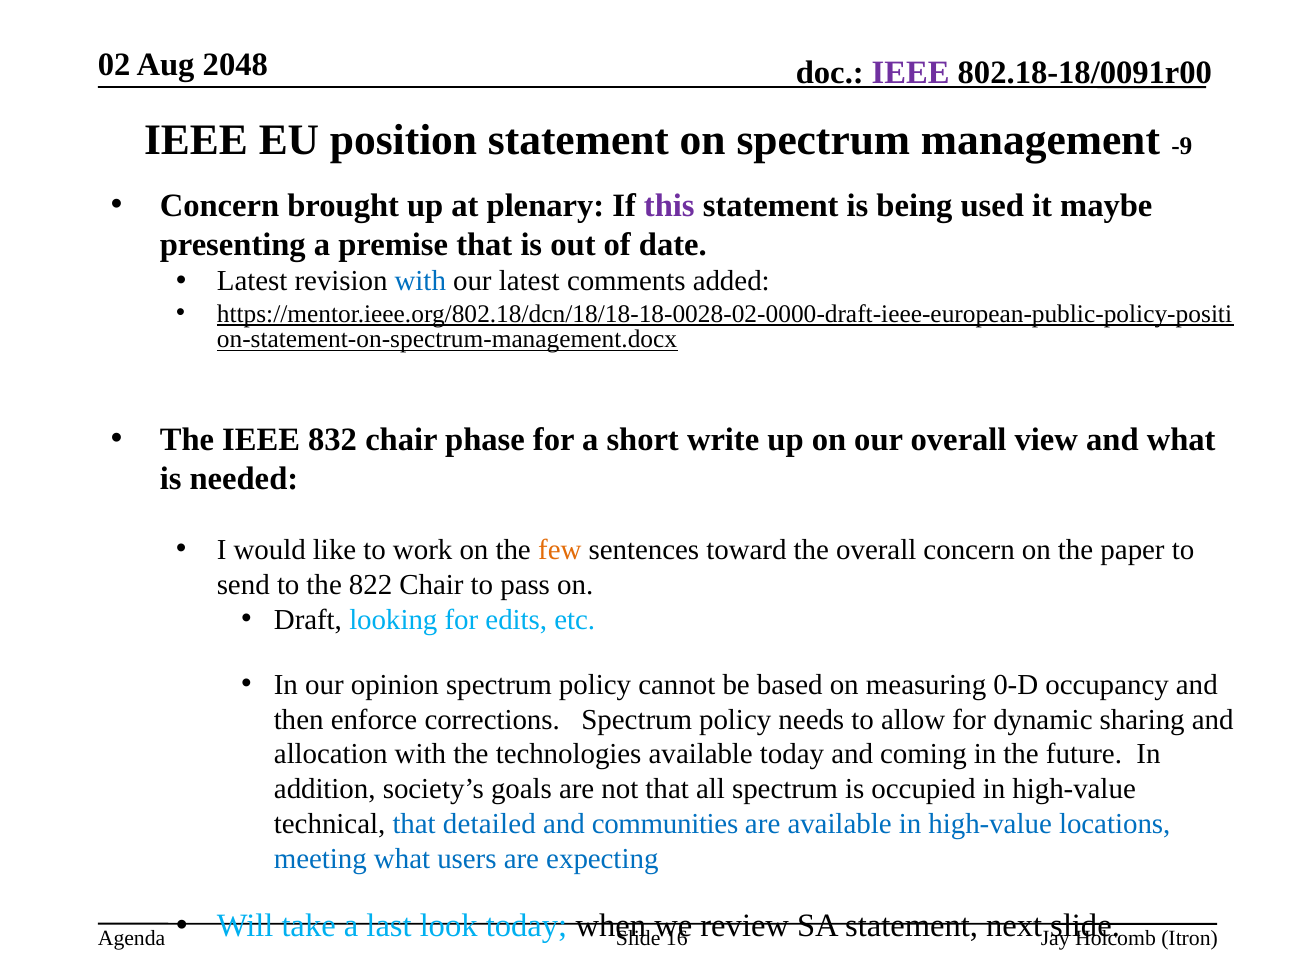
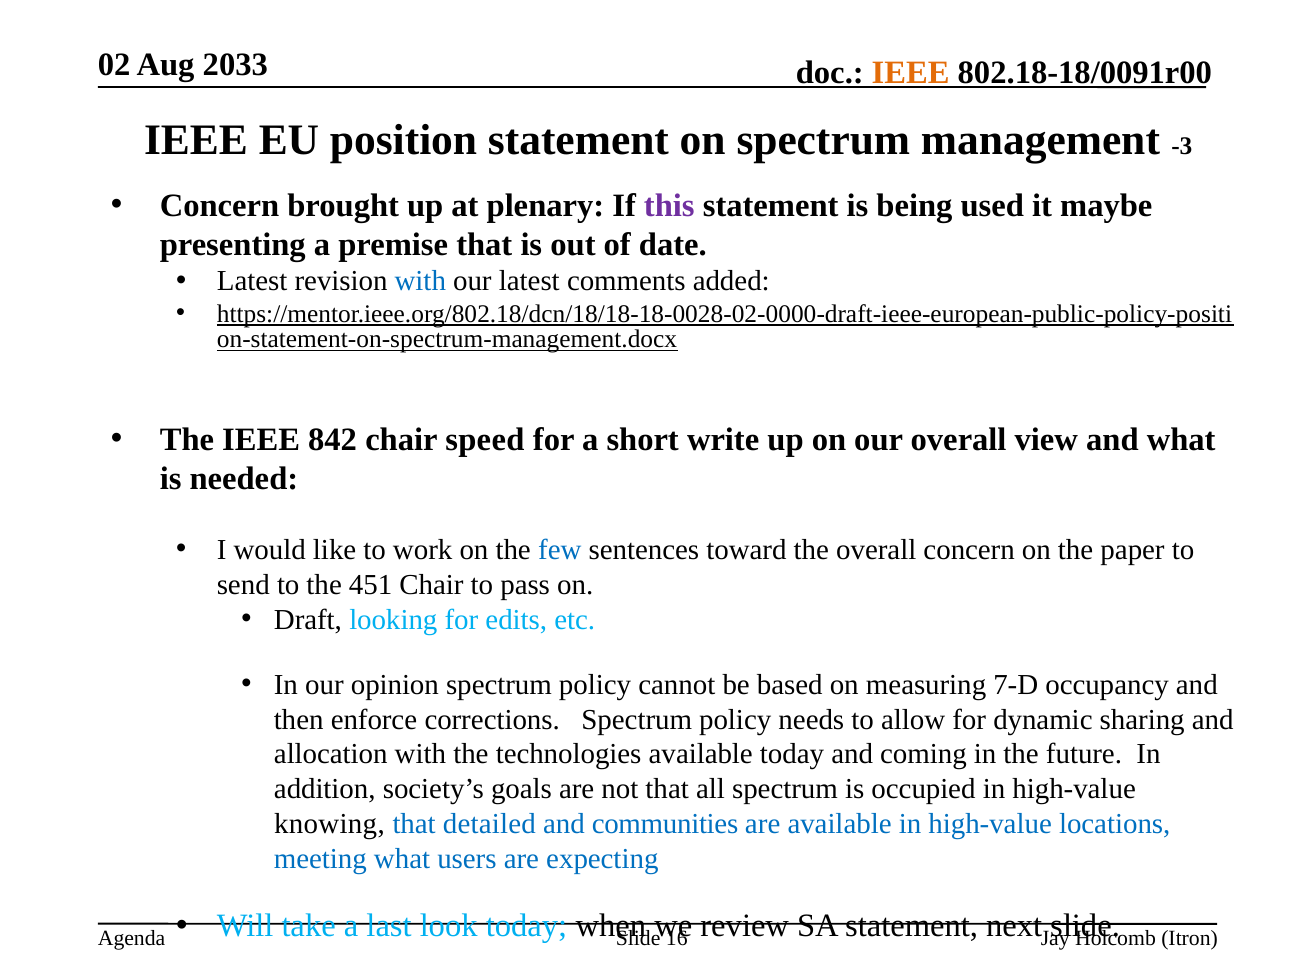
2048: 2048 -> 2033 (235, 65)
IEEE colour: purple -> orange (911, 73)
-9: -9 -> -3 (1182, 146)
832: 832 -> 842 (333, 440)
phase: phase -> speed (485, 440)
few colour: orange -> blue (560, 550)
822: 822 -> 451 (371, 585)
0-D: 0-D -> 7-D (1016, 685)
technical: technical -> knowing (329, 824)
